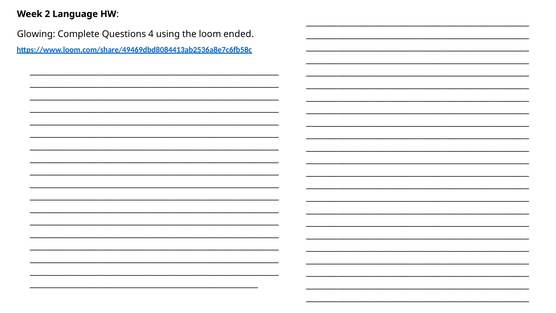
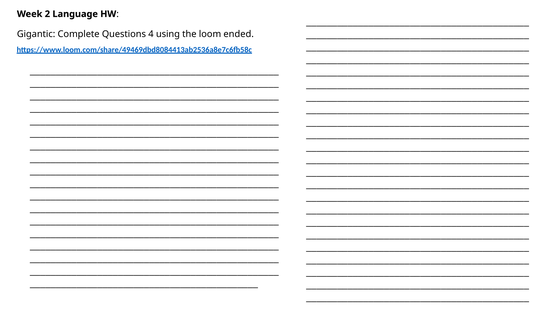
Glowing: Glowing -> Gigantic (36, 34)
